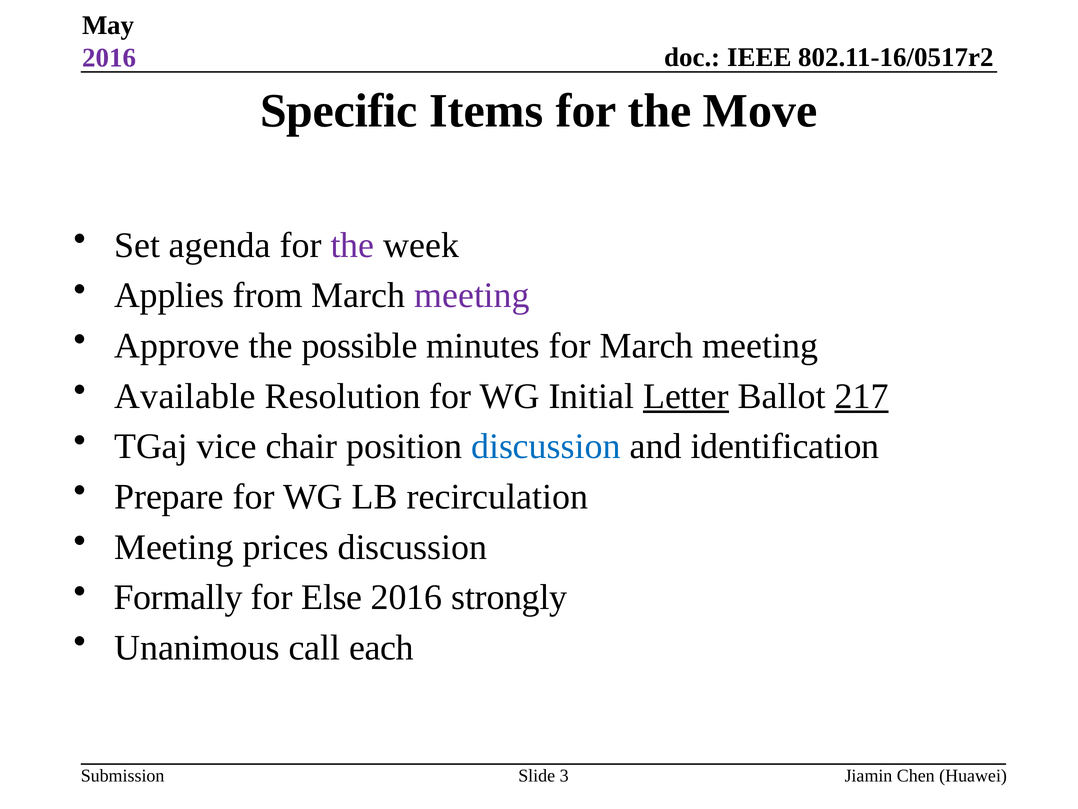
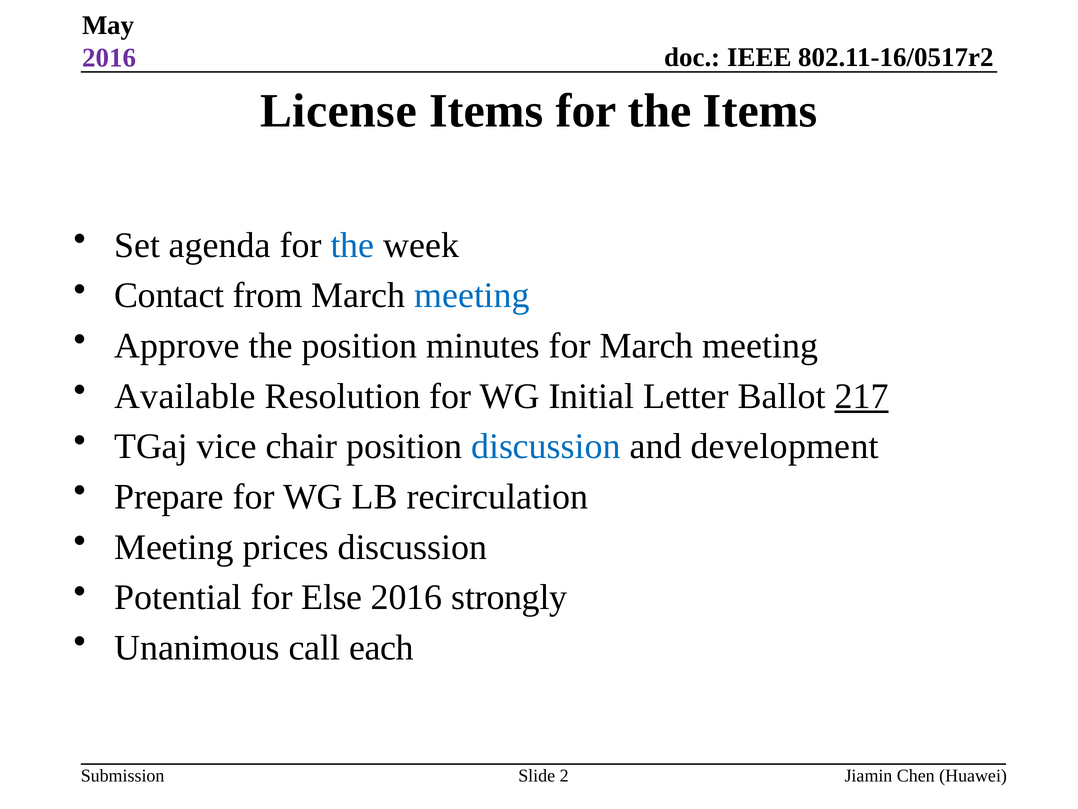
Specific: Specific -> License (338, 111)
the Move: Move -> Items (760, 111)
the colour: purple -> blue (352, 245)
Applies: Applies -> Contact (169, 295)
meeting colour: purple -> blue (472, 295)
the possible: possible -> position (360, 346)
Letter underline: present -> none (686, 396)
identification: identification -> development (785, 446)
Formally: Formally -> Potential (178, 597)
3: 3 -> 2 (564, 775)
